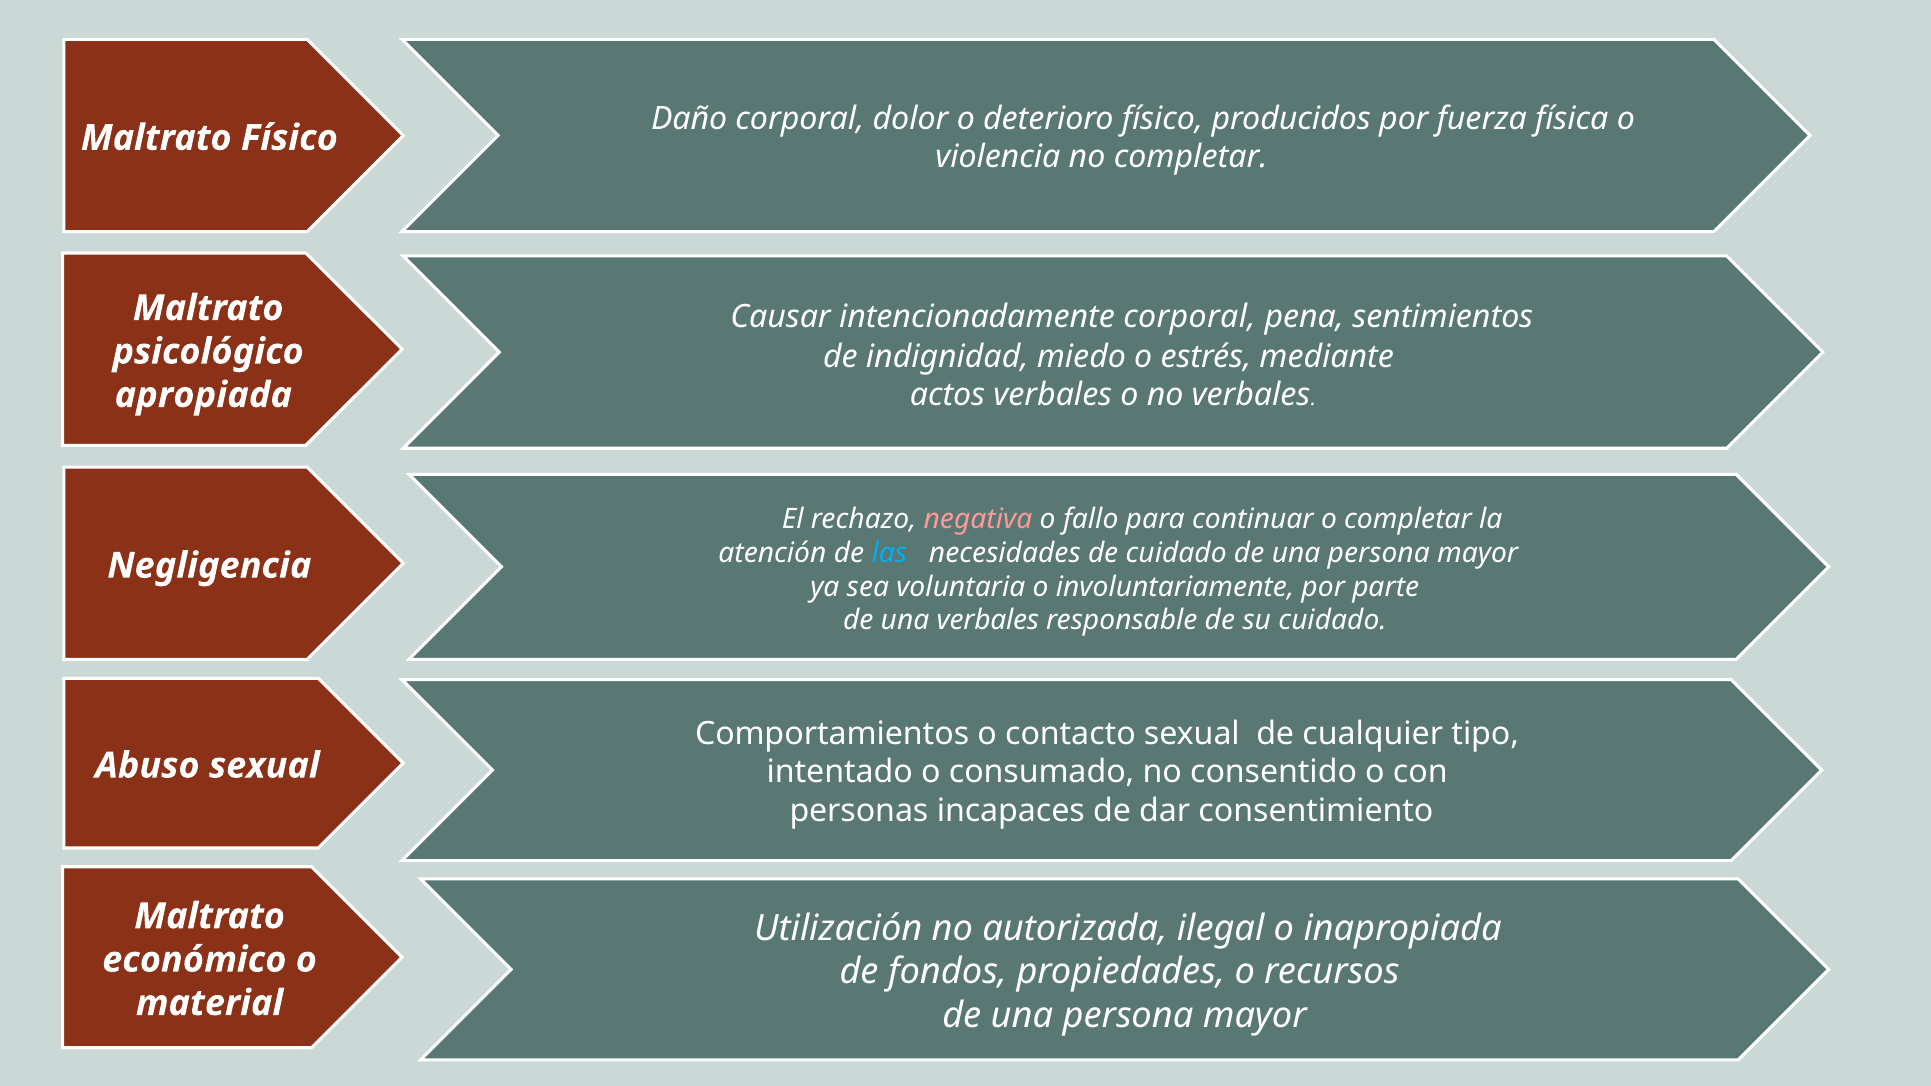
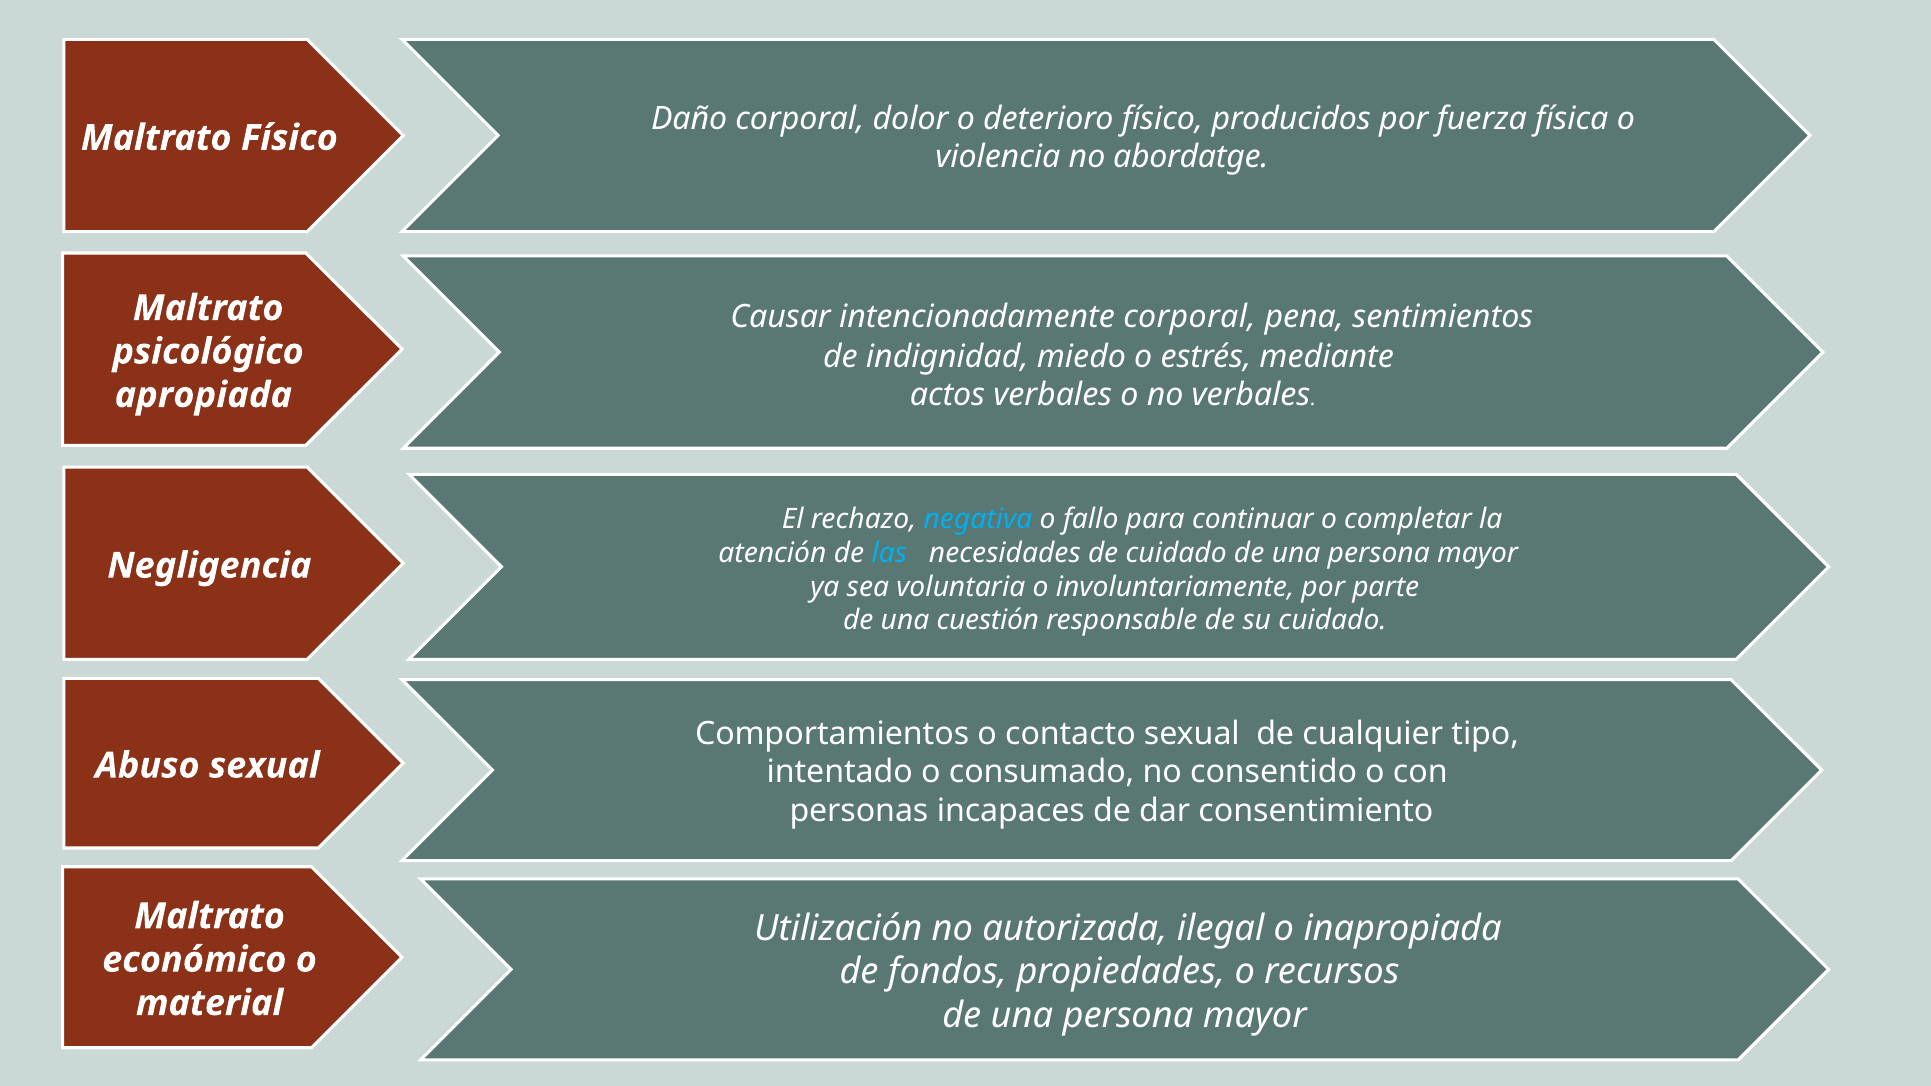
no completar: completar -> abordatge (1191, 157)
negativa colour: pink -> light blue (978, 519)
una verbales: verbales -> cuestión (988, 621)
